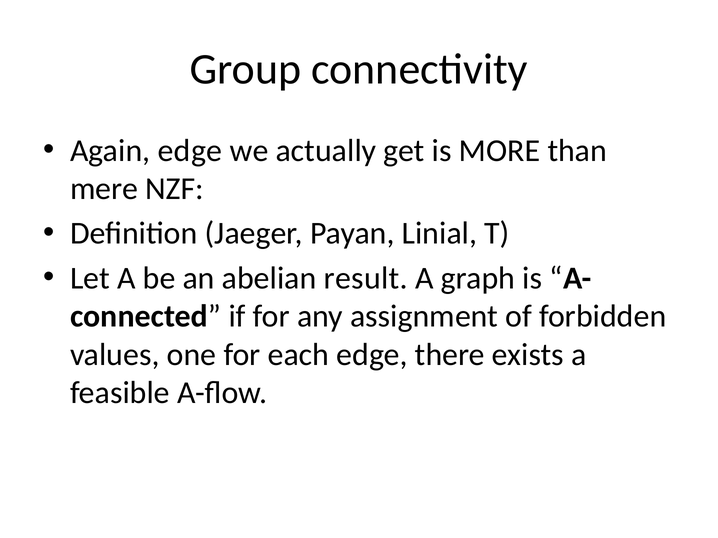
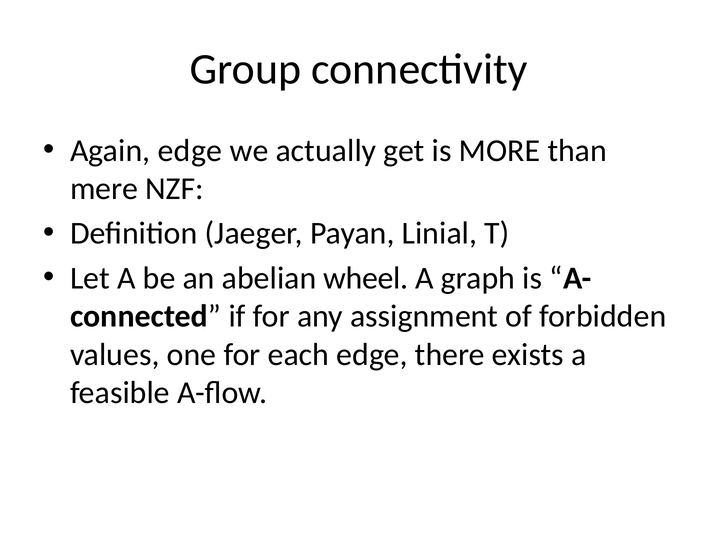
result: result -> wheel (366, 278)
